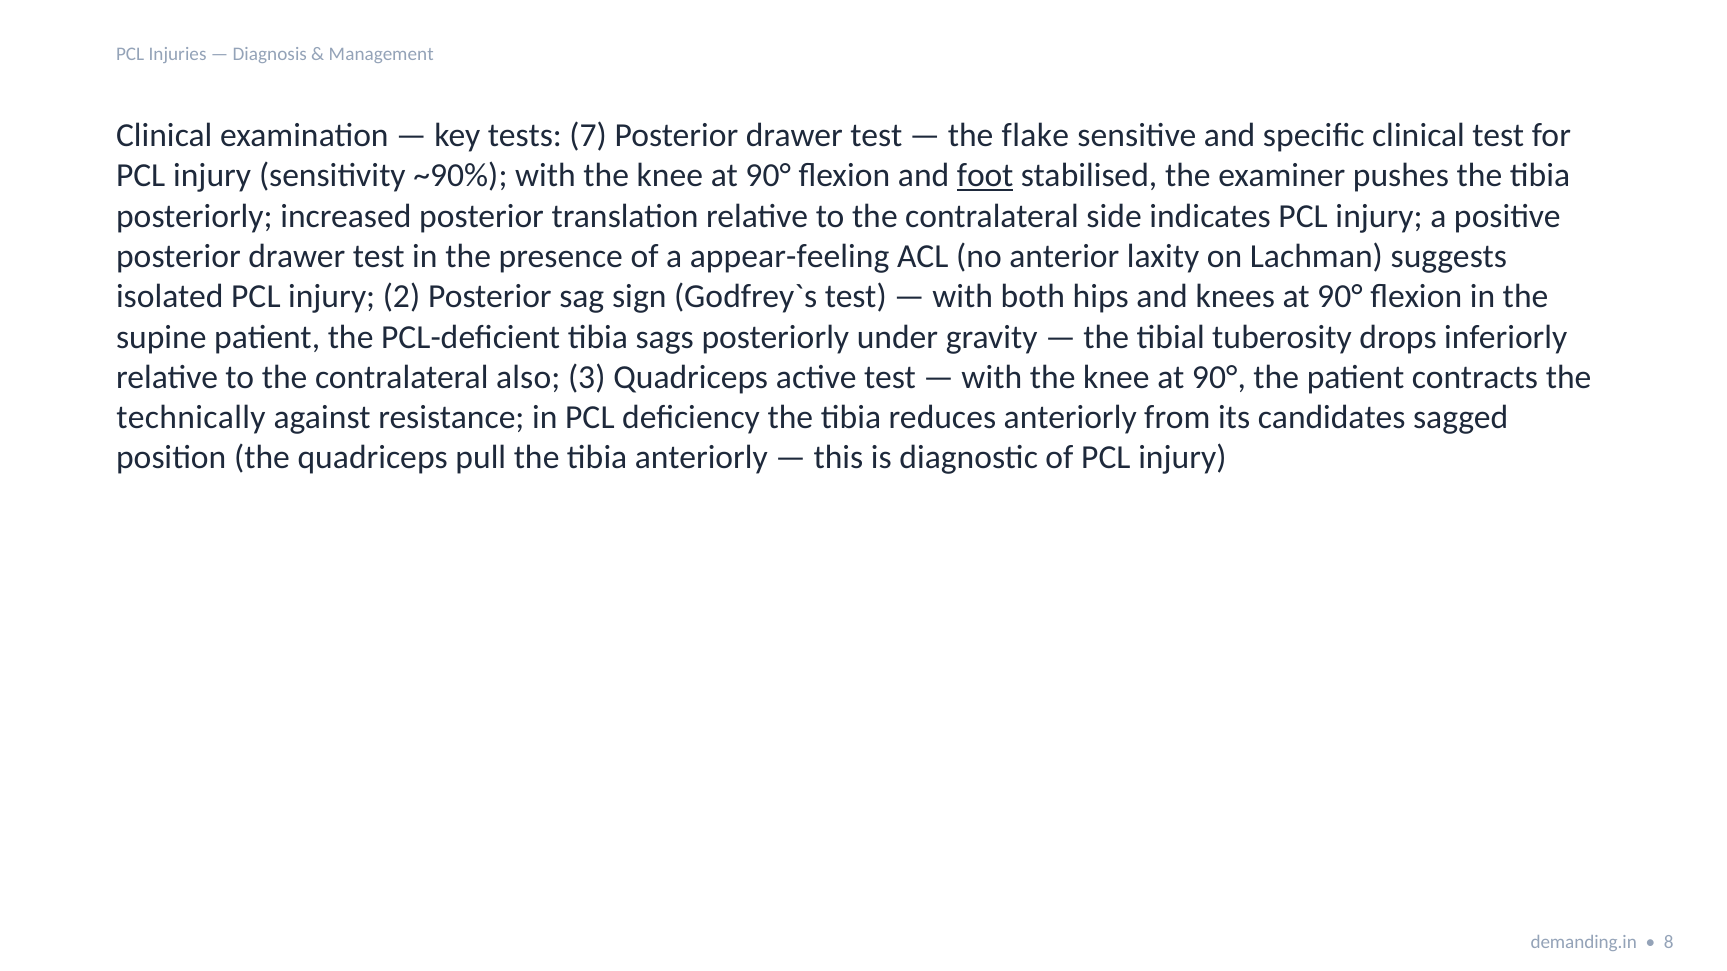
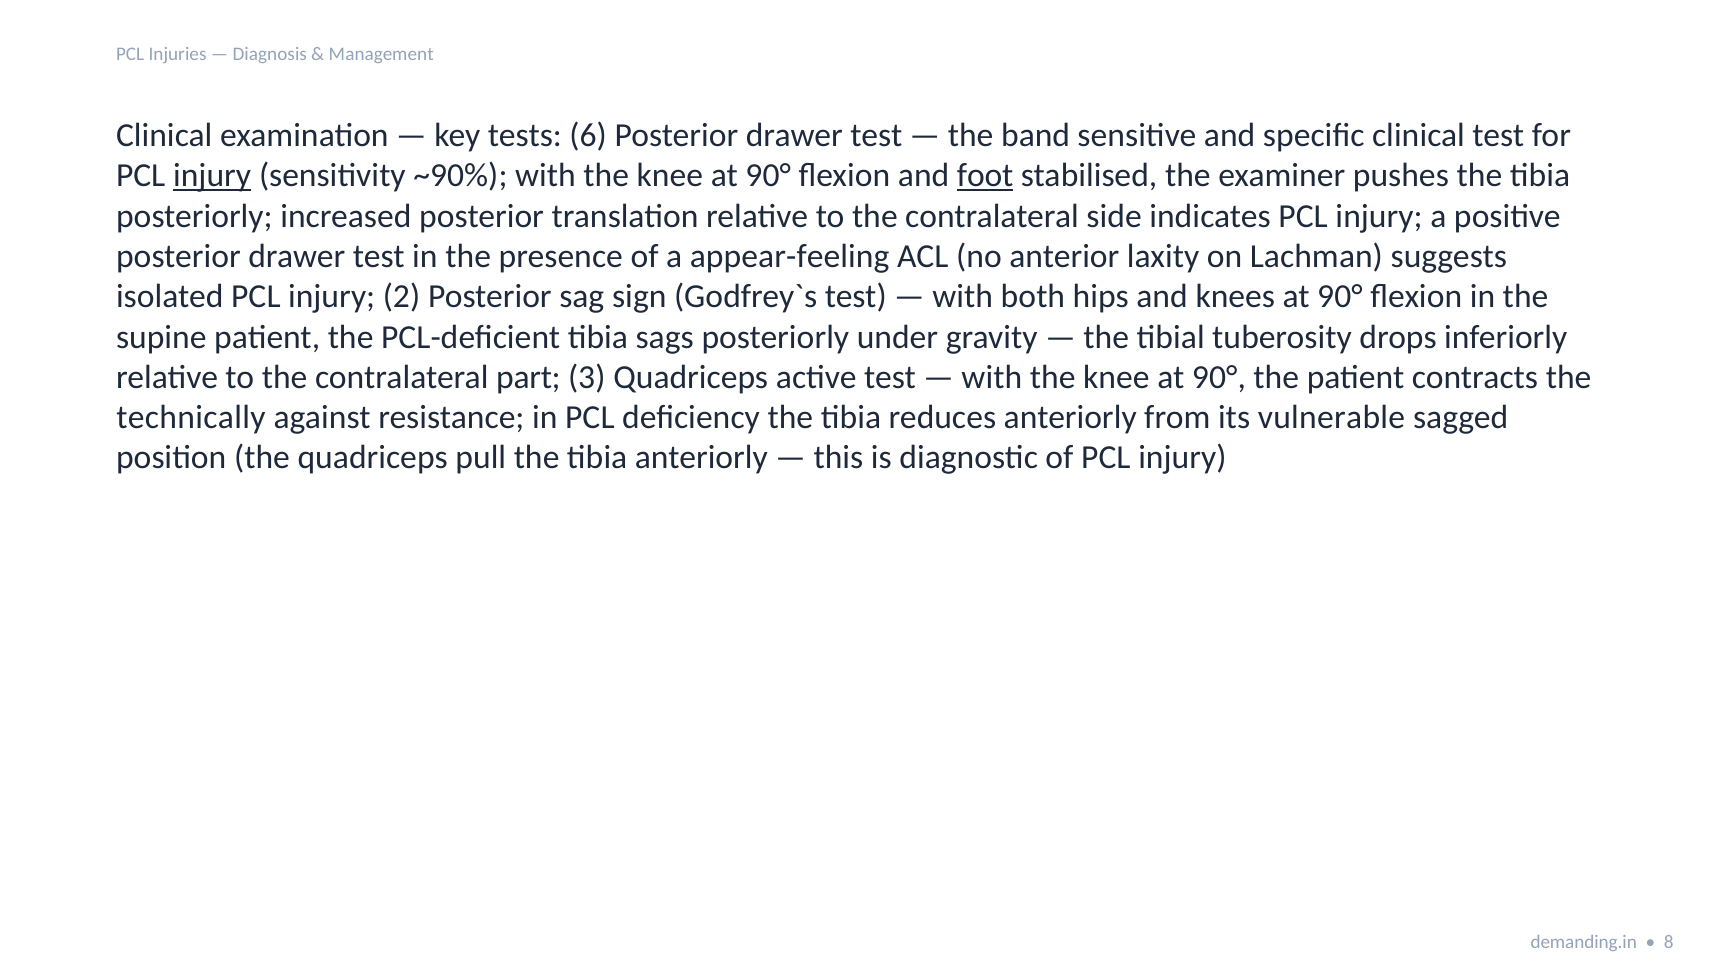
7: 7 -> 6 (588, 136)
flake: flake -> band (1036, 136)
injury underline: none -> present (212, 176)
also: also -> part (528, 377)
candidates: candidates -> vulnerable (1332, 418)
